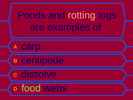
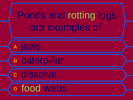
rotting colour: pink -> light green (82, 15)
carp: carp -> jaws (31, 46)
centipede: centipede -> caterpillar (43, 60)
